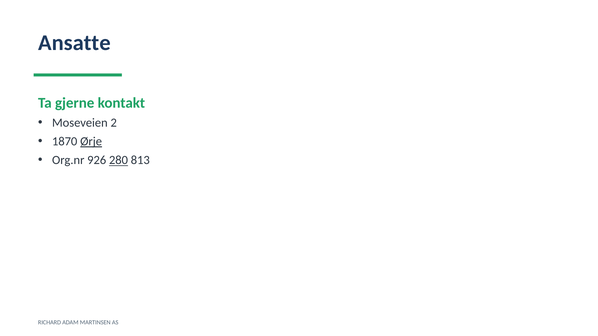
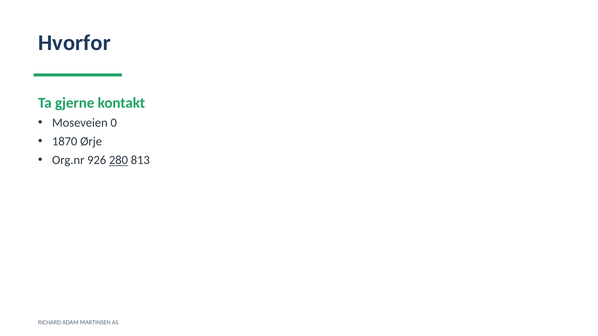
Ansatte: Ansatte -> Hvorfor (74, 43)
2: 2 -> 0 (114, 123)
Ørje underline: present -> none (91, 142)
